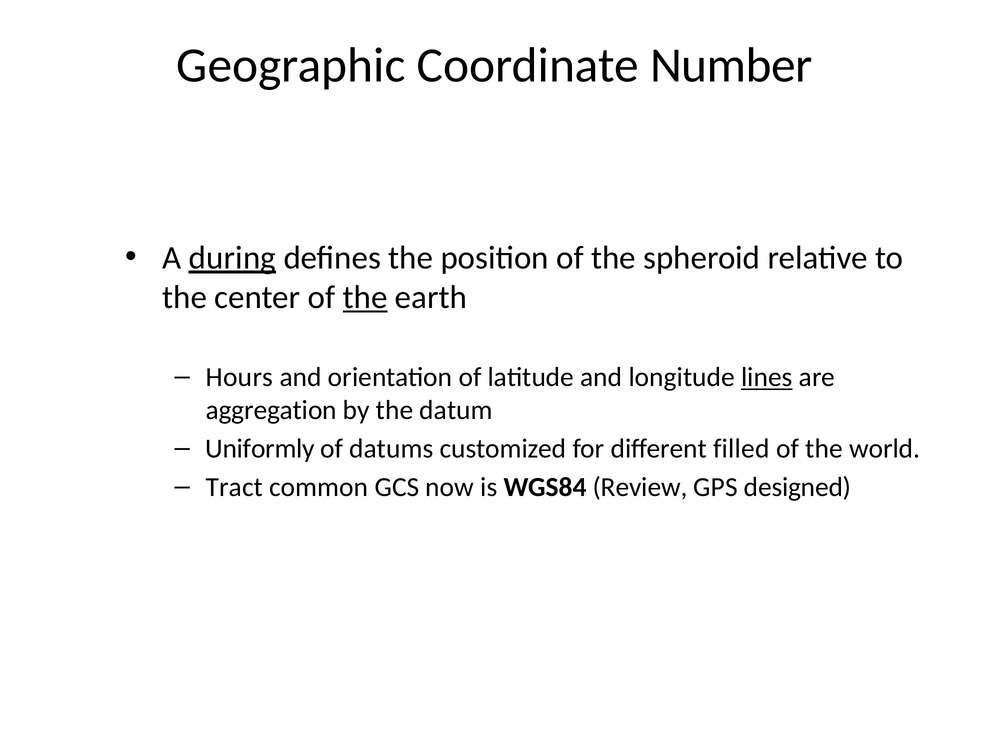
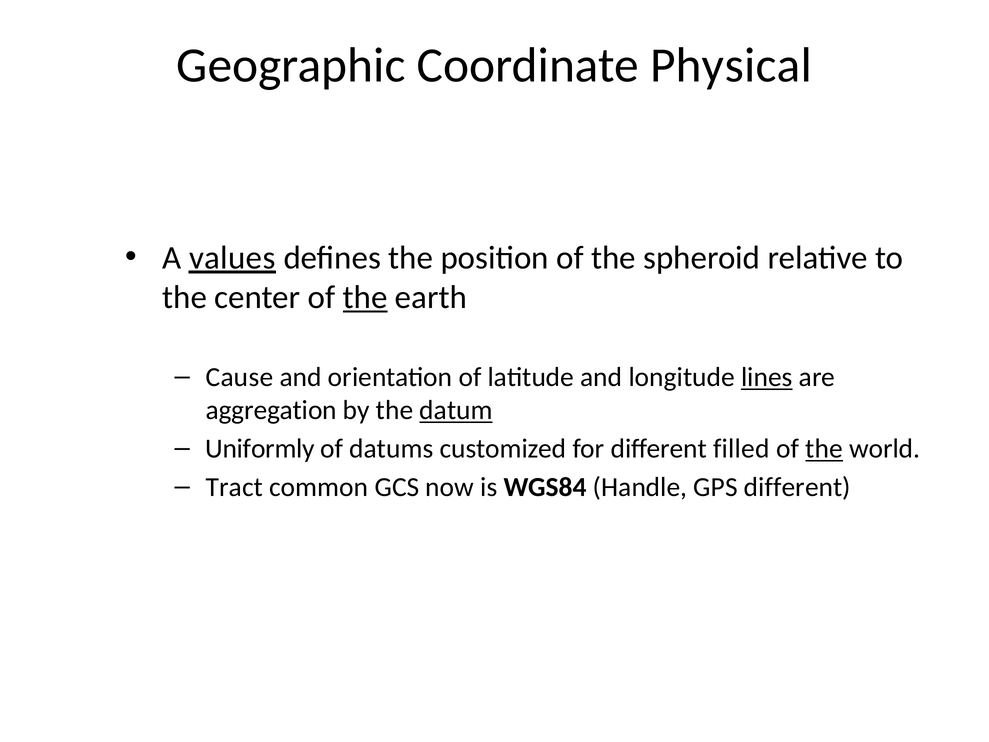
Number: Number -> Physical (731, 65)
during: during -> values (232, 258)
Hours: Hours -> Cause (239, 377)
datum underline: none -> present (456, 410)
the underline: none -> present (824, 449)
Review: Review -> Handle (640, 487)
GPS designed: designed -> different (797, 487)
